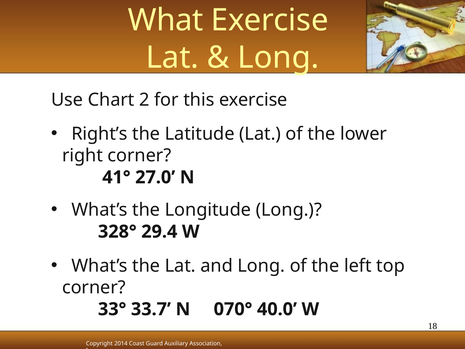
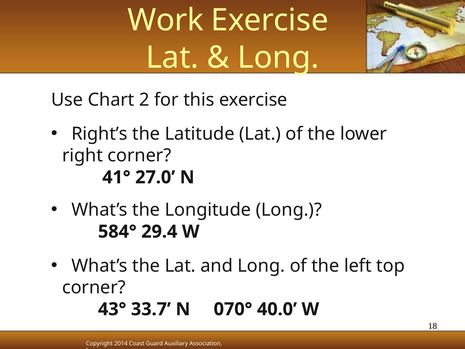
What: What -> Work (166, 20)
328°: 328° -> 584° (117, 231)
33°: 33° -> 43° (112, 309)
